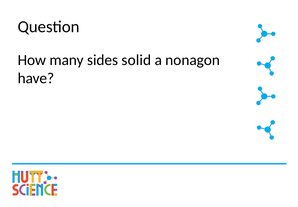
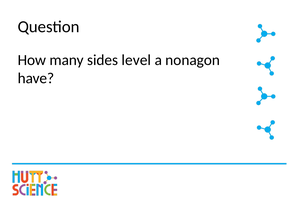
solid: solid -> level (136, 60)
